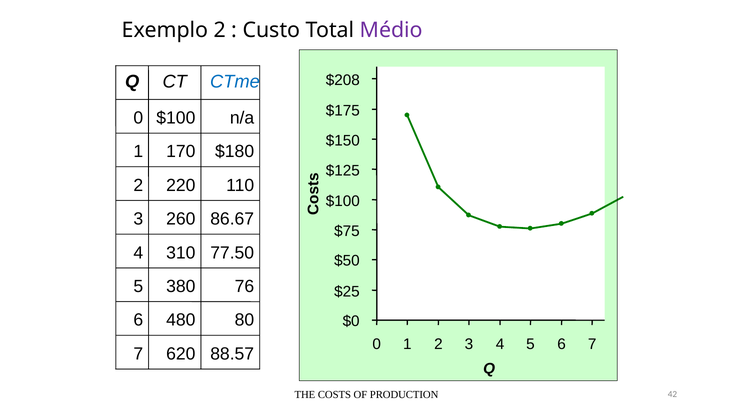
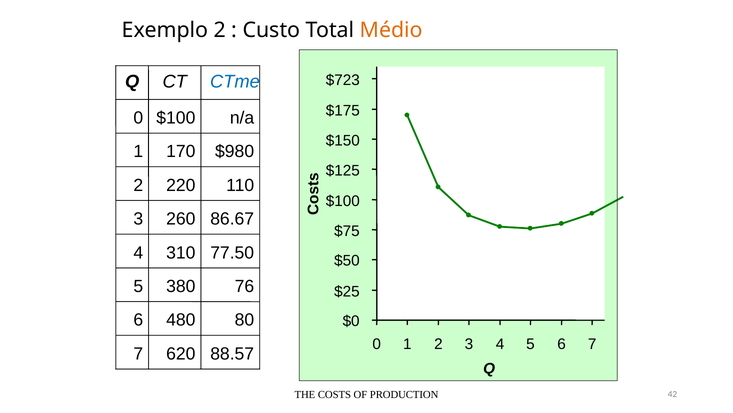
Médio colour: purple -> orange (391, 30)
$208: $208 -> $723 (343, 80)
$180: $180 -> $980 (235, 151)
